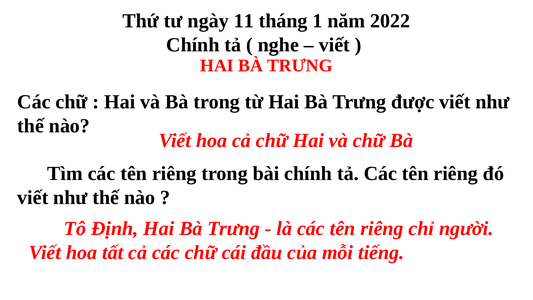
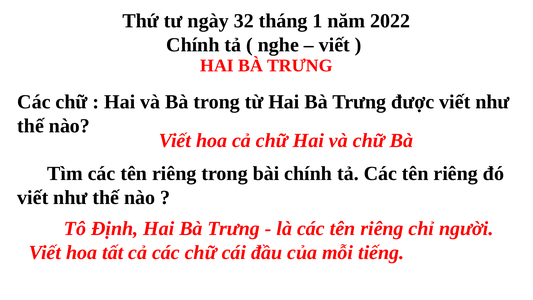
11: 11 -> 32 (244, 21)
